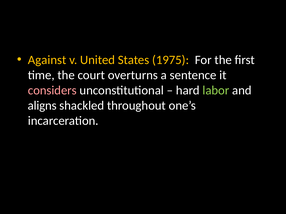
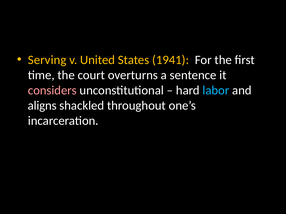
Against: Against -> Serving (47, 60)
1975: 1975 -> 1941 (171, 60)
labor colour: light green -> light blue (216, 91)
